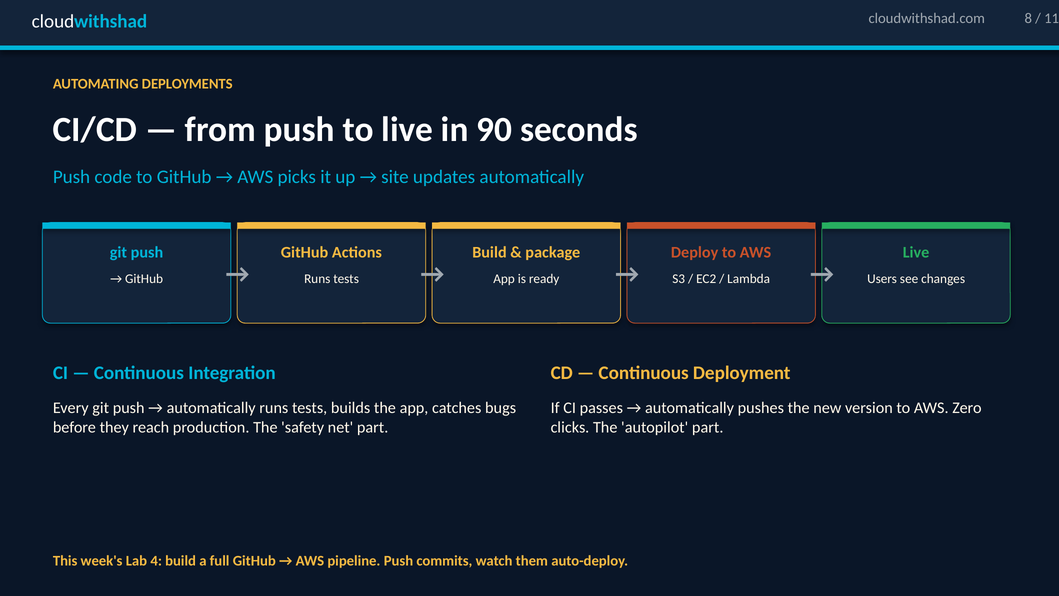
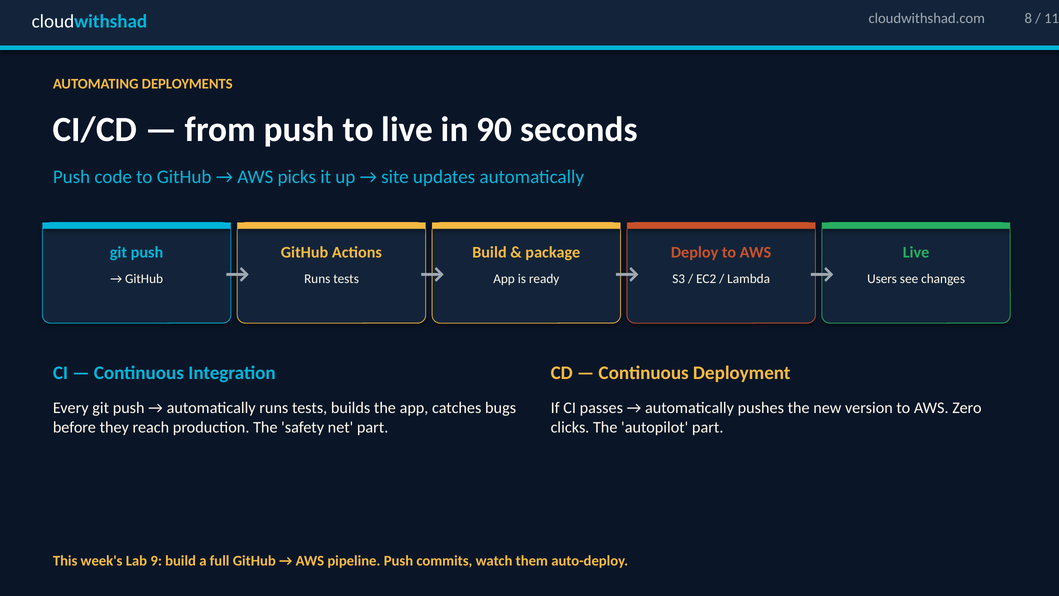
4: 4 -> 9 (156, 560)
